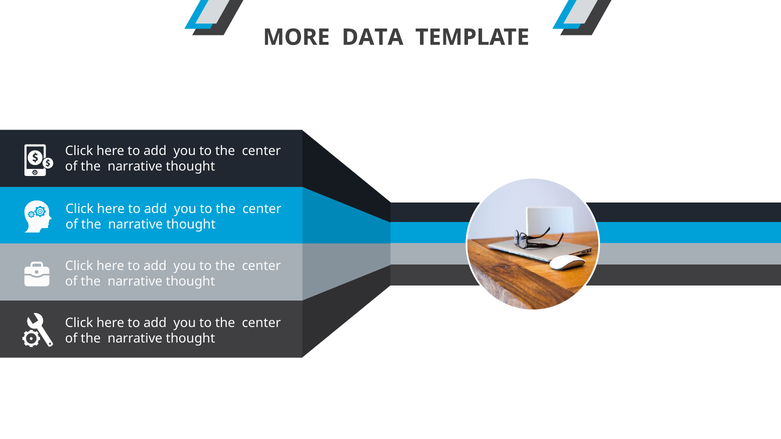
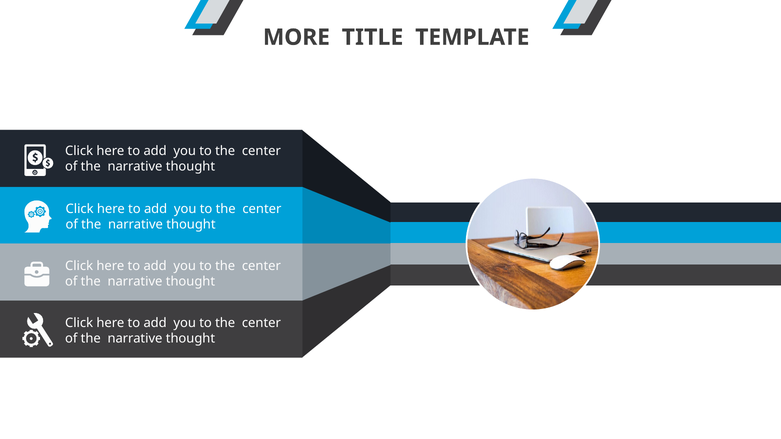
DATA: DATA -> TITLE (372, 37)
